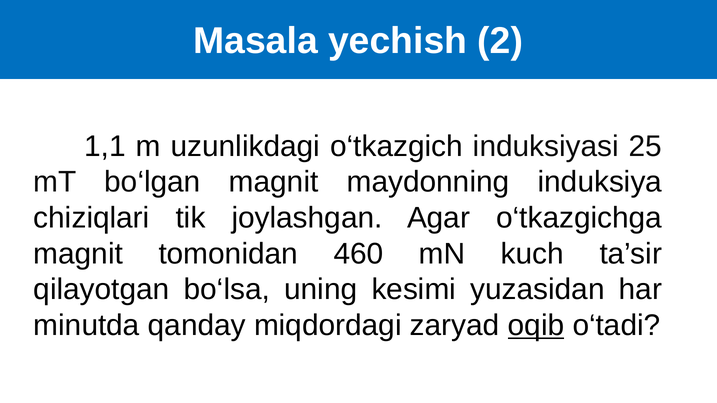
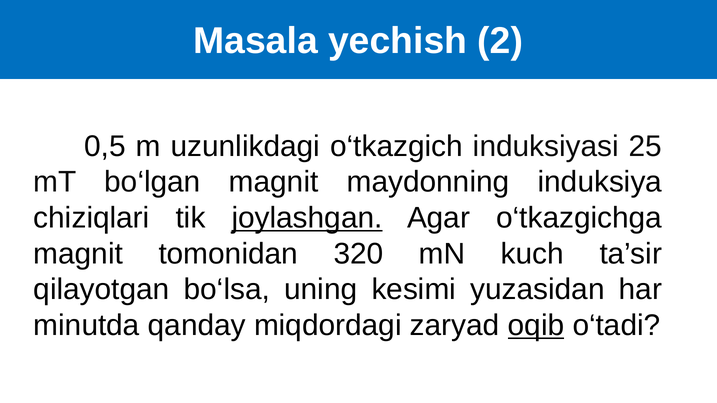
1,1: 1,1 -> 0,5 (105, 146)
joylashgan underline: none -> present (307, 218)
460: 460 -> 320 (358, 254)
